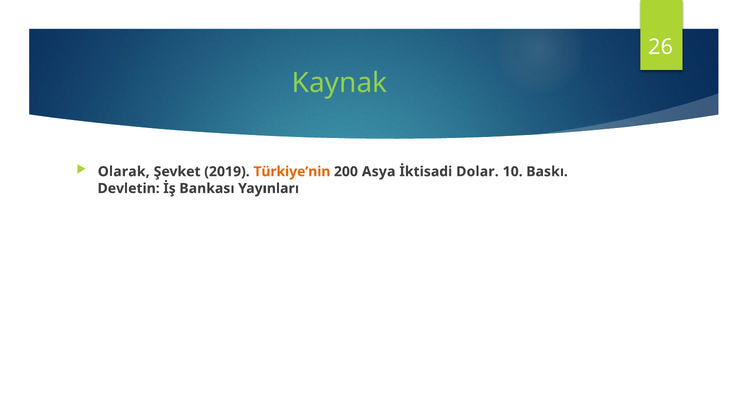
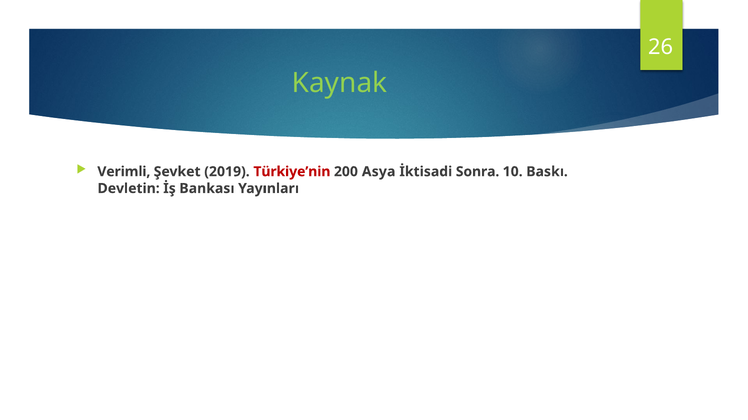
Olarak: Olarak -> Verimli (124, 172)
Türkiye’nin colour: orange -> red (292, 172)
Dolar: Dolar -> Sonra (478, 172)
